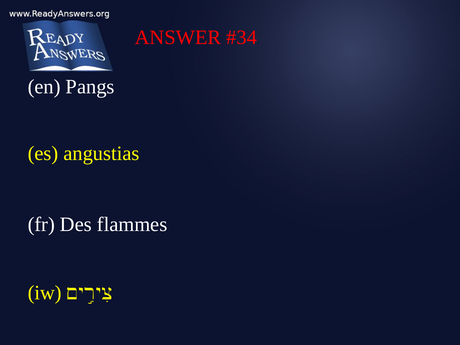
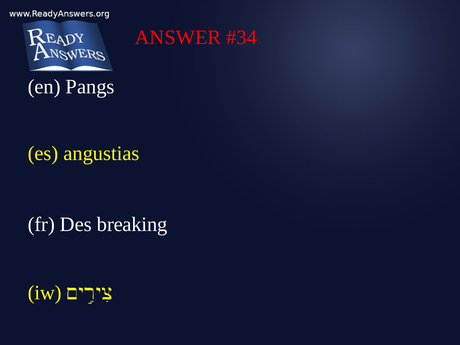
flammes: flammes -> breaking (132, 224)
